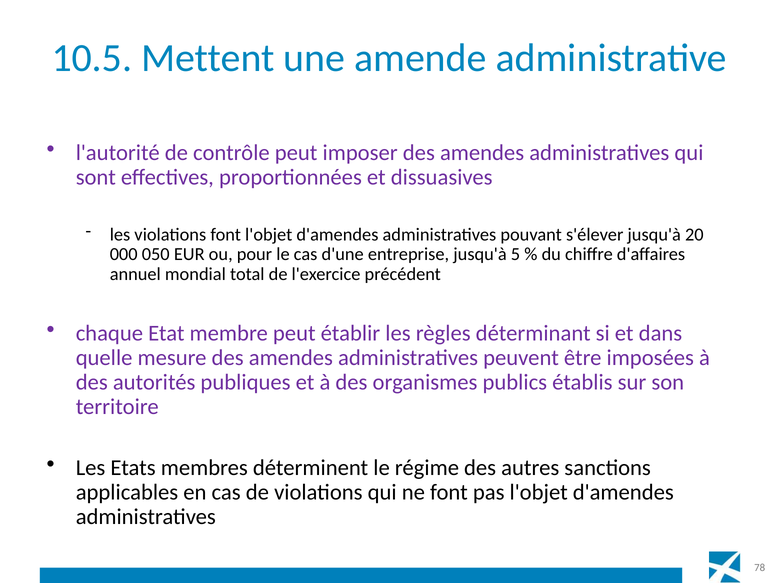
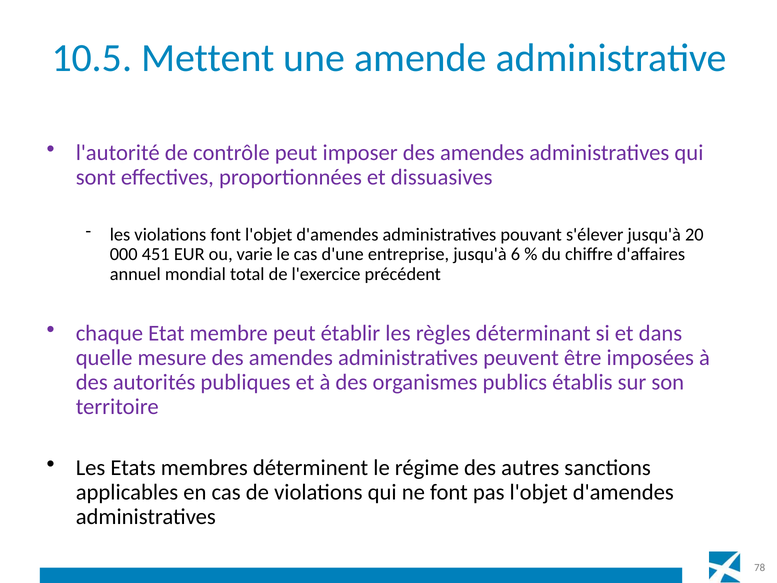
050: 050 -> 451 (156, 254)
pour: pour -> varie (255, 254)
5: 5 -> 6 (516, 254)
